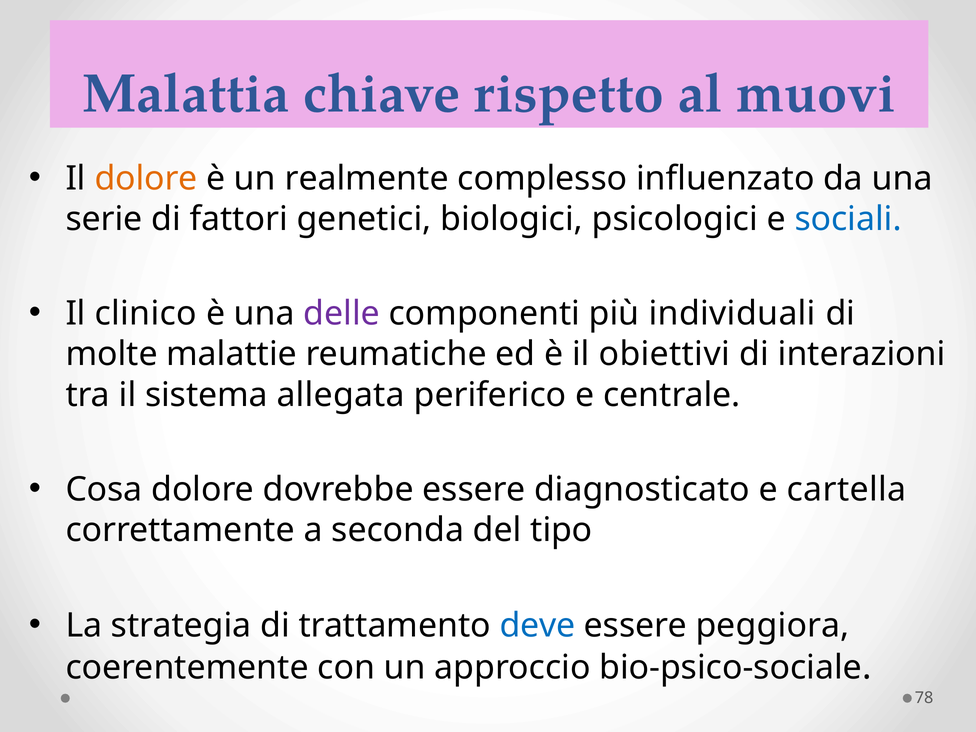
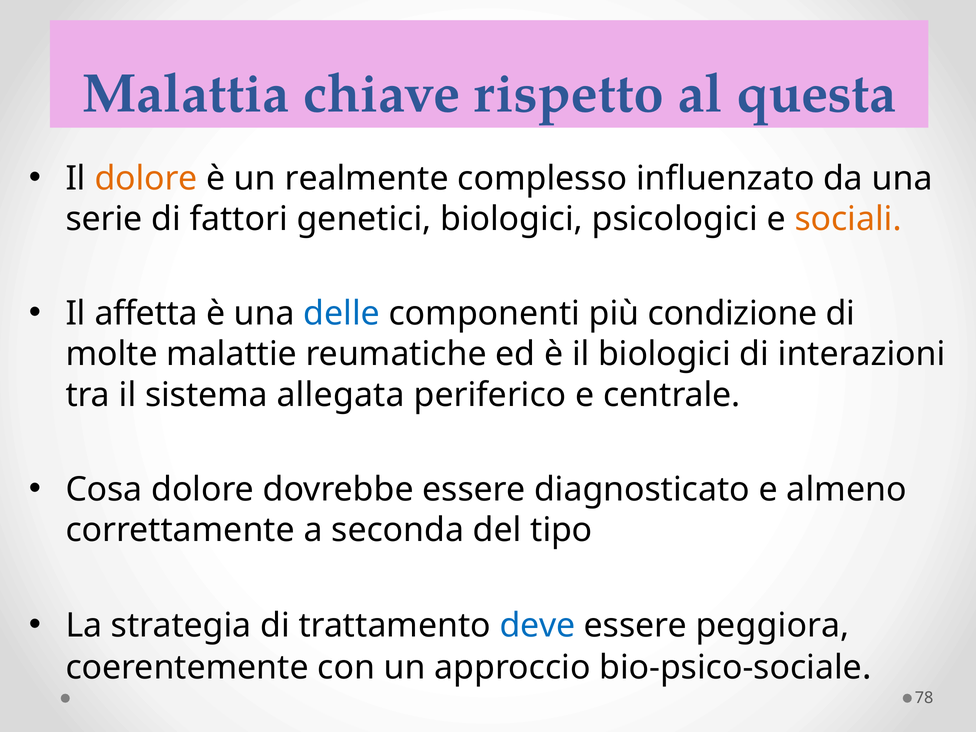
muovi: muovi -> questa (816, 94)
sociali colour: blue -> orange (848, 219)
clinico: clinico -> affetta (146, 314)
delle colour: purple -> blue (342, 314)
individuali: individuali -> condizione (733, 314)
il obiettivi: obiettivi -> biologici (665, 354)
cartella: cartella -> almeno (847, 490)
